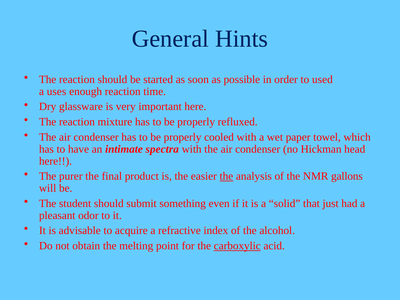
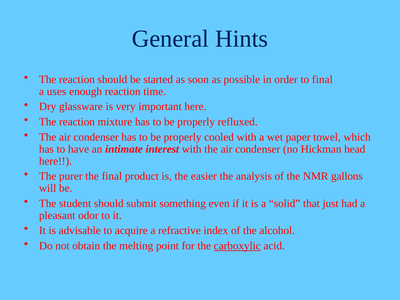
to used: used -> final (322, 79)
spectra: spectra -> interest (162, 149)
the underline: present -> none (226, 176)
